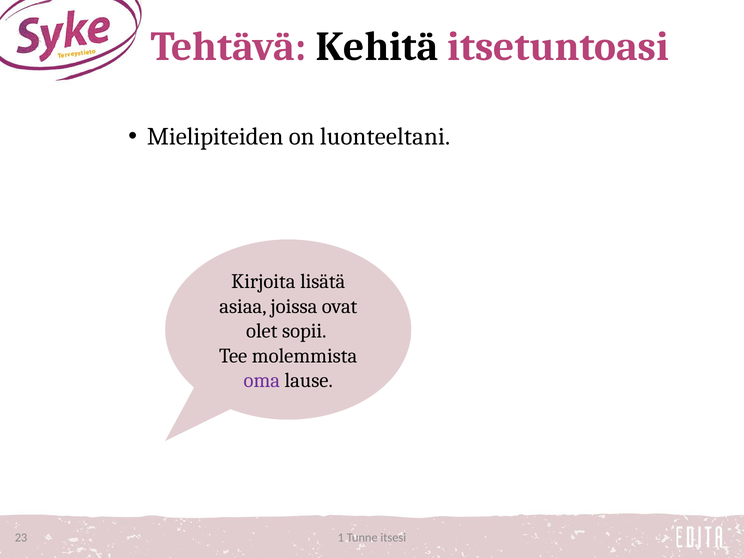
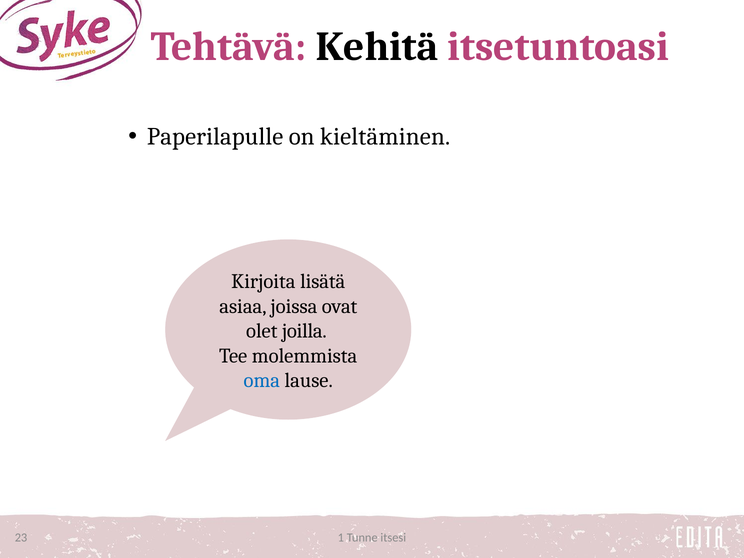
Mielipiteiden: Mielipiteiden -> Paperilapulle (215, 137)
luonteeltani: luonteeltani -> kieltäminen (385, 137)
sopii: sopii -> joilla (304, 331)
oma colour: purple -> blue (262, 381)
